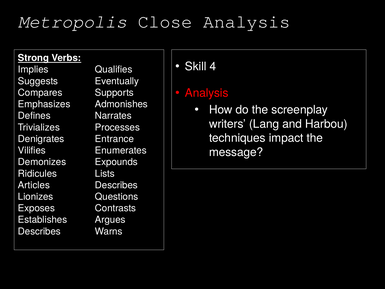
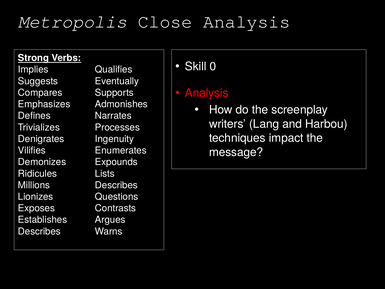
4: 4 -> 0 (213, 66)
Entrance: Entrance -> Ingenuity (114, 139)
Articles: Articles -> Millions (34, 185)
